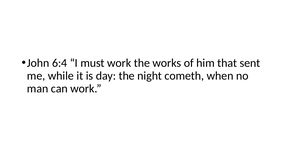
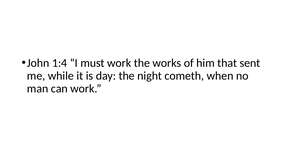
6:4: 6:4 -> 1:4 (60, 63)
